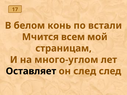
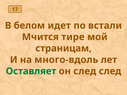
конь: конь -> идет (59, 26)
всем: всем -> тире (73, 37)
много-углом: много-углом -> много-вдоль (66, 60)
Оставляет colour: black -> green (31, 71)
